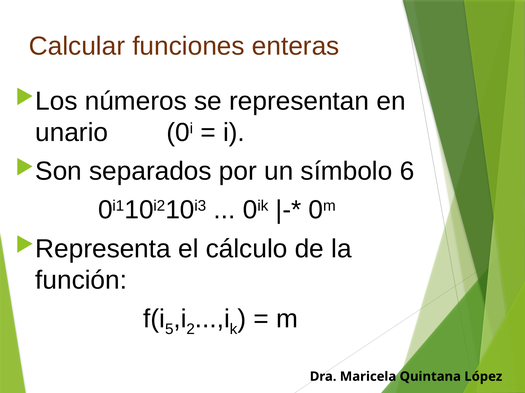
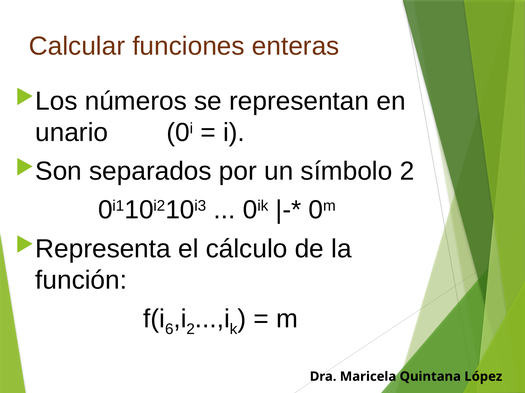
símbolo 6: 6 -> 2 (407, 172)
5: 5 -> 6 (169, 330)
